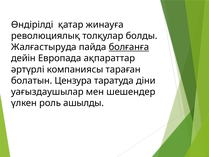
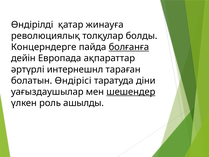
Жалғастыруда: Жалғастыруда -> Концерндерге (44, 47)
компаниясы: компаниясы -> интернешнл (75, 69)
Цензура: Цензура -> Өндірісі (73, 80)
шешендер underline: none -> present (131, 92)
